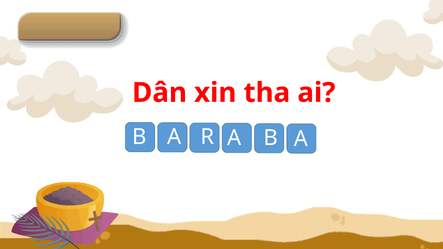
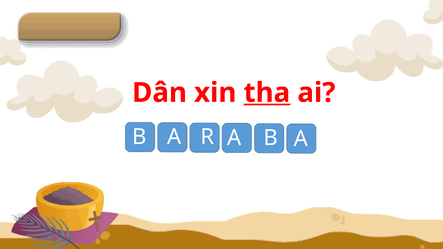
tha underline: none -> present (267, 93)
